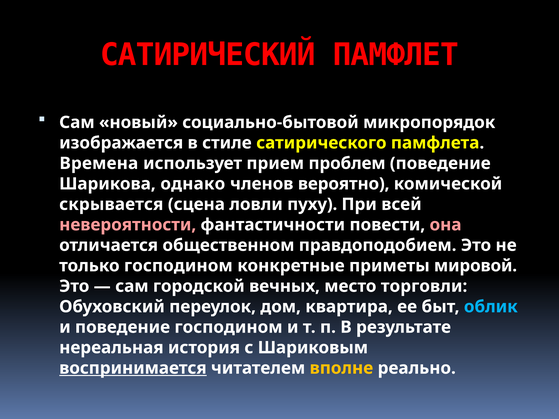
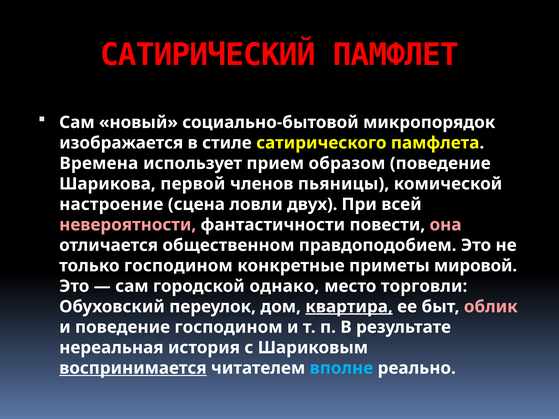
проблем: проблем -> образом (347, 163)
однако: однако -> первой (193, 184)
вероятно: вероятно -> пьяницы (344, 184)
скрывается: скрывается -> настроение (111, 204)
пуху: пуху -> двух (312, 204)
вечных: вечных -> однако (284, 286)
квартира underline: none -> present (349, 307)
облик colour: light blue -> pink (491, 307)
вполне colour: yellow -> light blue (341, 368)
